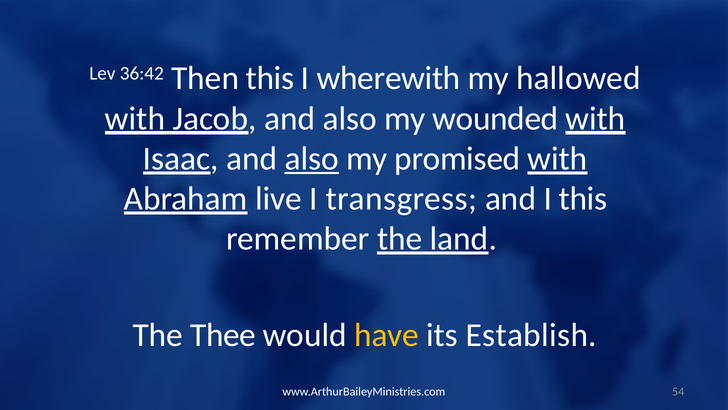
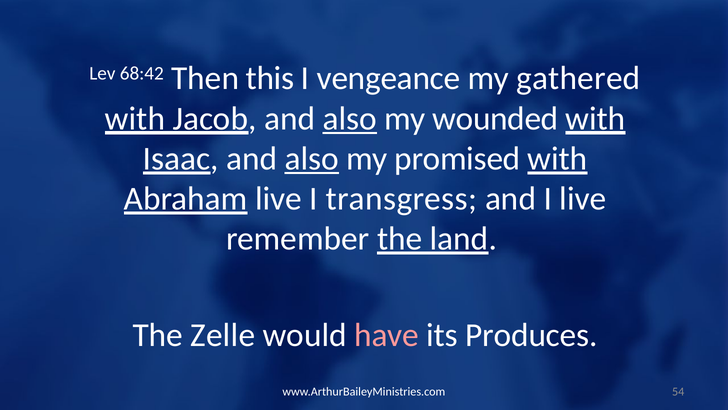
36:42: 36:42 -> 68:42 (142, 73)
wherewith: wherewith -> vengeance (389, 78)
hallowed: hallowed -> gathered (578, 78)
also underline: none -> present (350, 118)
I this: this -> live (583, 198)
Thee: Thee -> Zelle (223, 335)
have colour: yellow -> pink (386, 335)
Establish: Establish -> Produces (531, 335)
